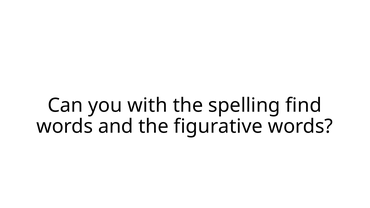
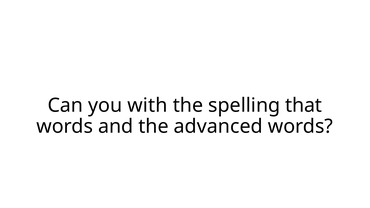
find: find -> that (304, 105)
figurative: figurative -> advanced (218, 127)
